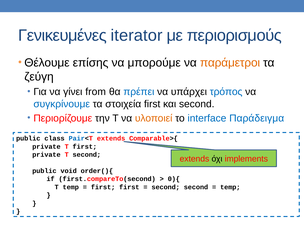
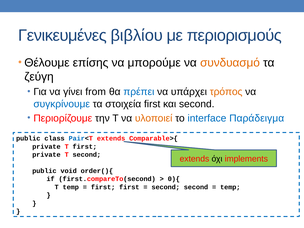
iterator: iterator -> βιβλίου (137, 35)
παράμετροι: παράμετροι -> συνδυασμό (230, 63)
τρόπος colour: blue -> orange (226, 92)
